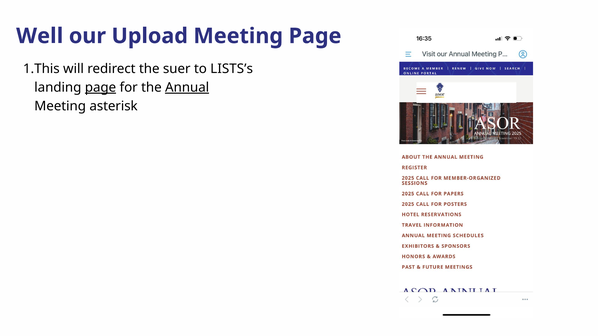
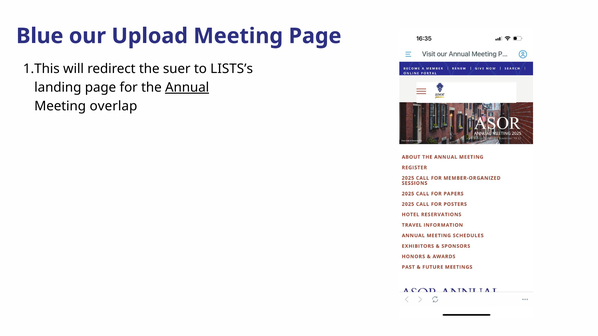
Well: Well -> Blue (40, 36)
page underline: present -> none (100, 88)
asterisk: asterisk -> overlap (113, 106)
